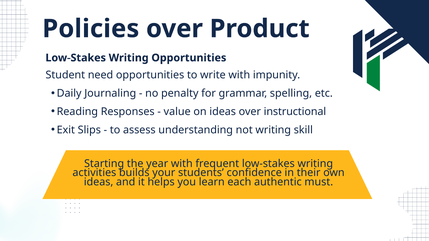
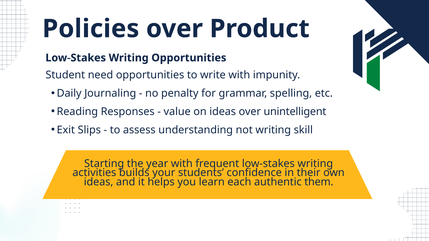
instructional: instructional -> unintelligent (295, 112)
must: must -> them (319, 182)
